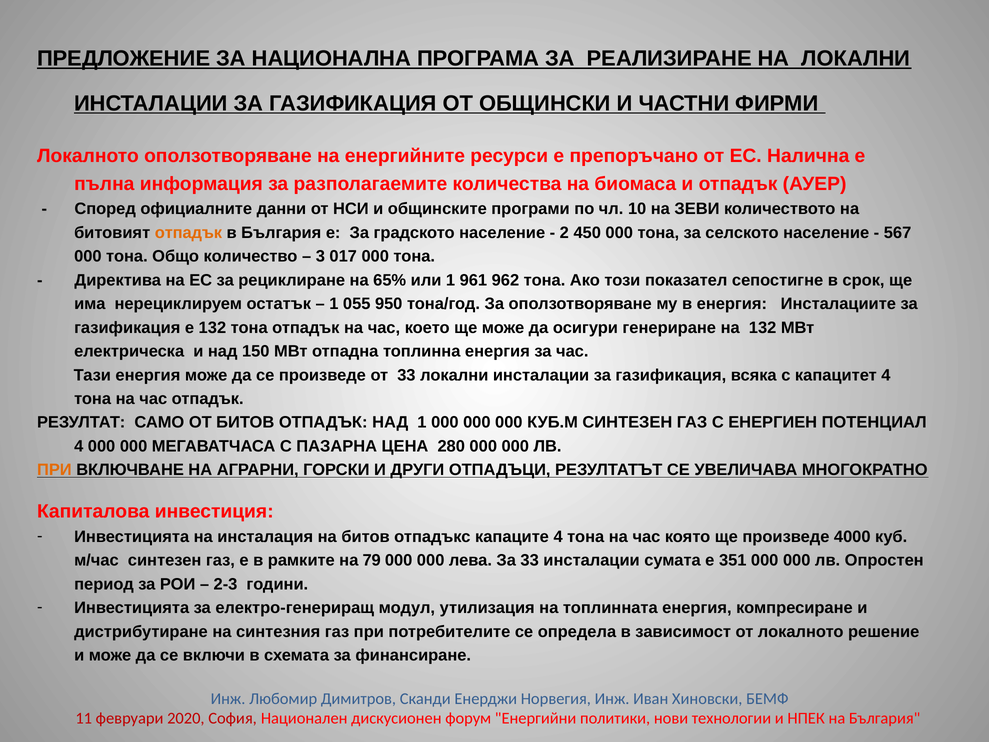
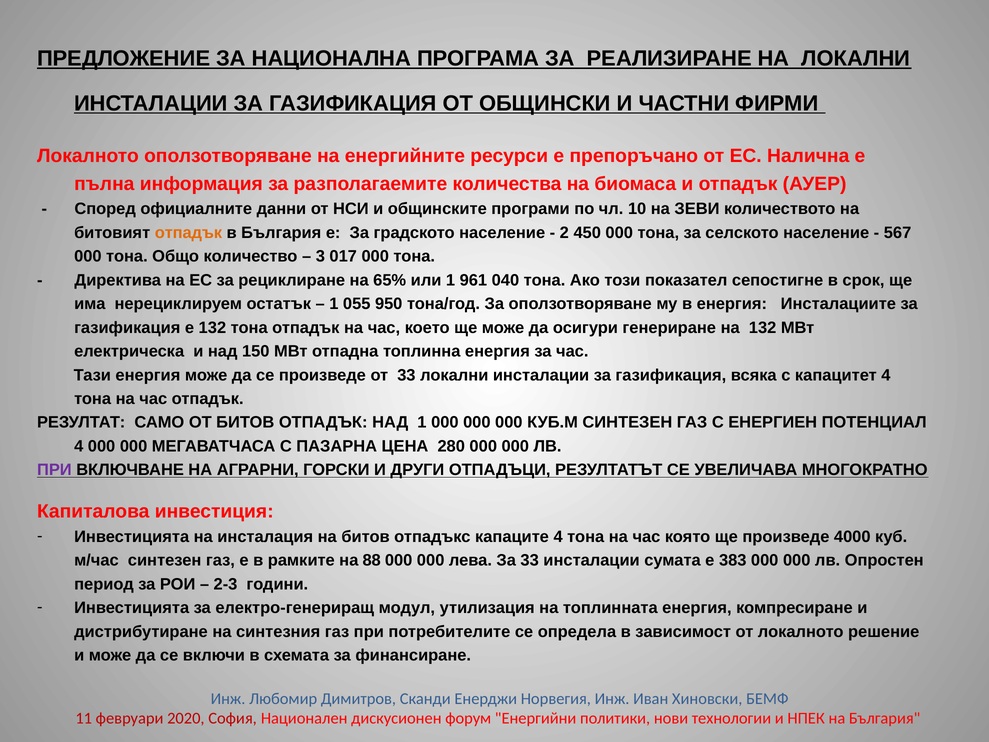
962: 962 -> 040 (505, 280)
ПРИ colour: orange -> purple (54, 470)
79: 79 -> 88 (372, 560)
351: 351 -> 383 (733, 560)
